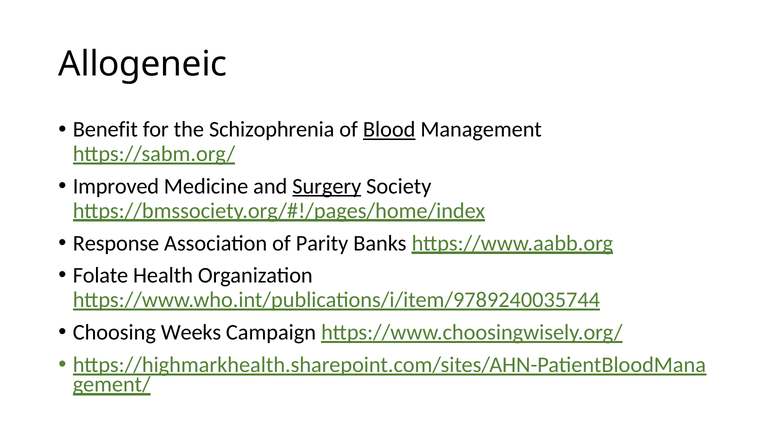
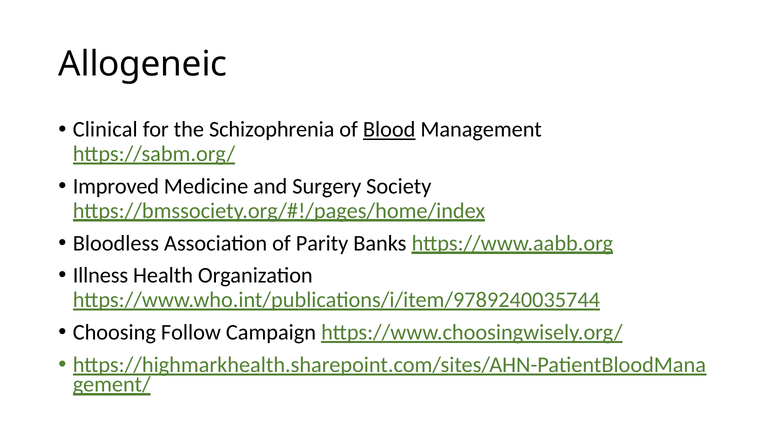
Benefit: Benefit -> Clinical (105, 129)
Surgery underline: present -> none (327, 186)
Response: Response -> Bloodless (116, 243)
Folate: Folate -> Illness (100, 275)
Weeks: Weeks -> Follow (191, 332)
